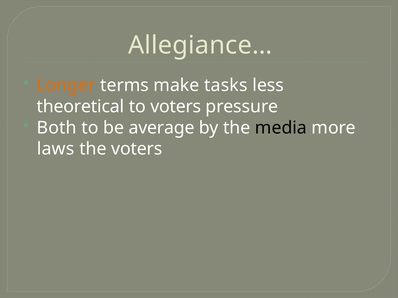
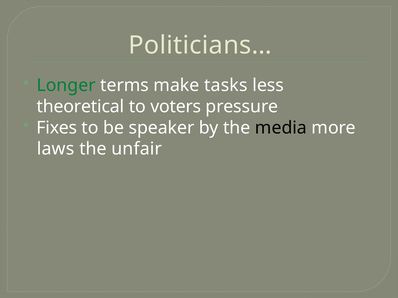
Allegiance…: Allegiance… -> Politicians… (200, 45)
Longer colour: orange -> green (66, 85)
Both: Both -> Fixes (57, 128)
average: average -> speaker (161, 128)
the voters: voters -> unfair (137, 149)
